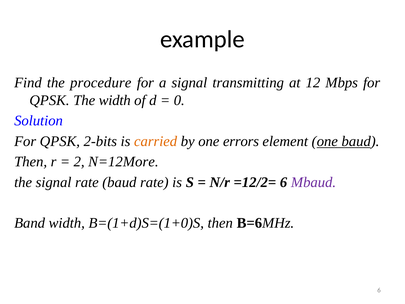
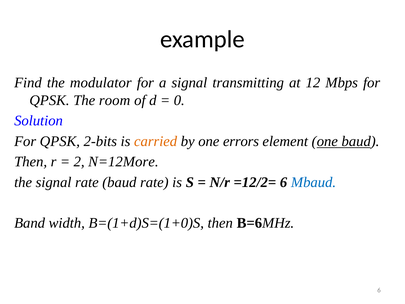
procedure: procedure -> modulator (101, 83)
The width: width -> room (115, 100)
Mbaud colour: purple -> blue (314, 182)
